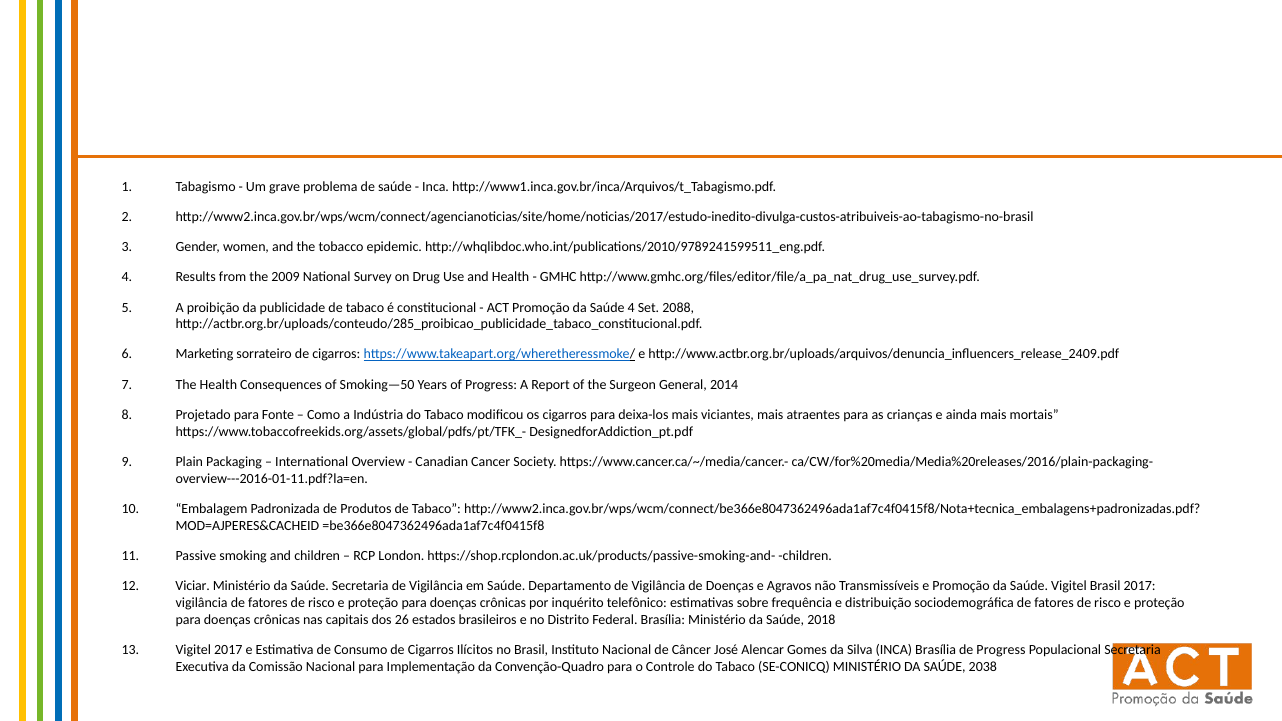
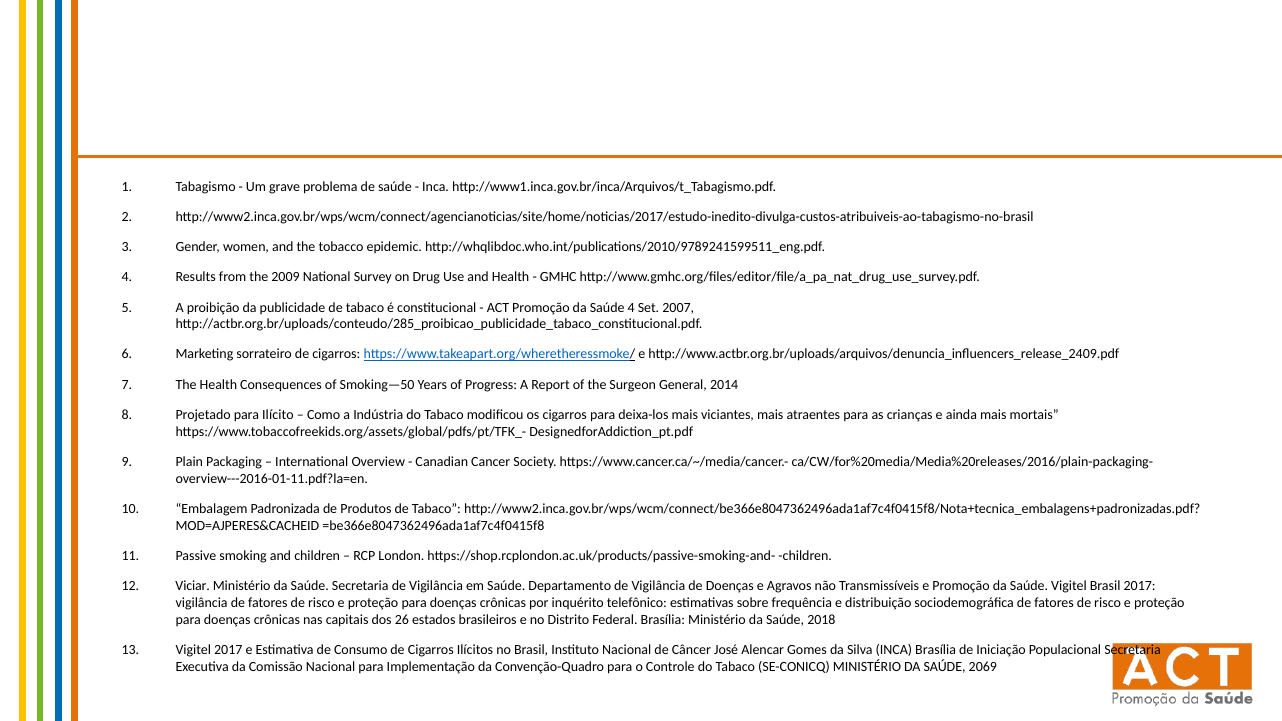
2088: 2088 -> 2007 (678, 307)
Fonte: Fonte -> Ilícito (278, 415)
de Progress: Progress -> Iniciação (1001, 650)
2038: 2038 -> 2069 (983, 667)
